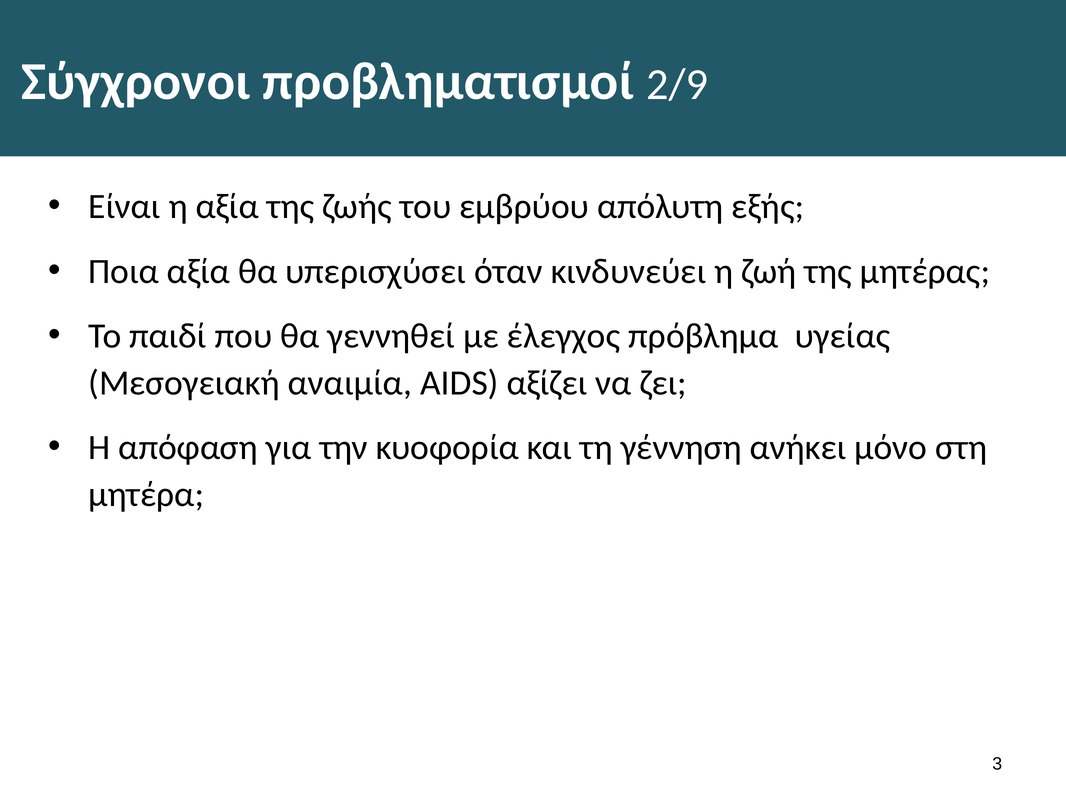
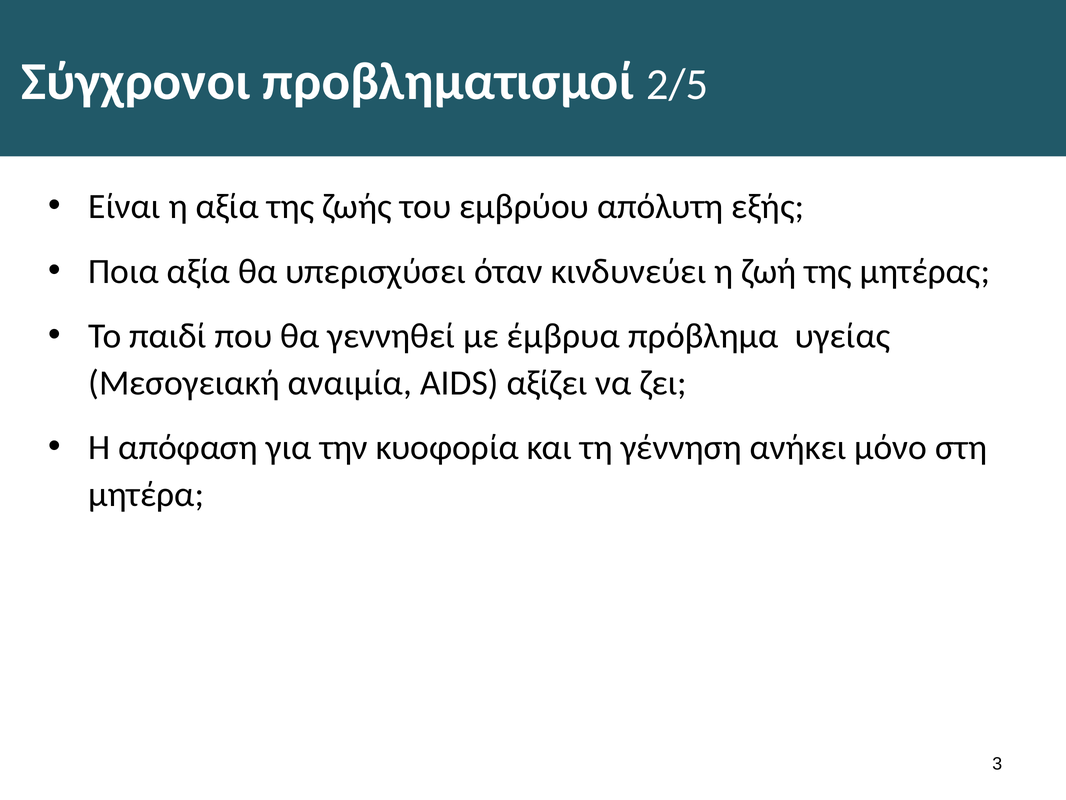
2/9: 2/9 -> 2/5 (677, 85)
έλεγχος: έλεγχος -> έμβρυα (564, 336)
